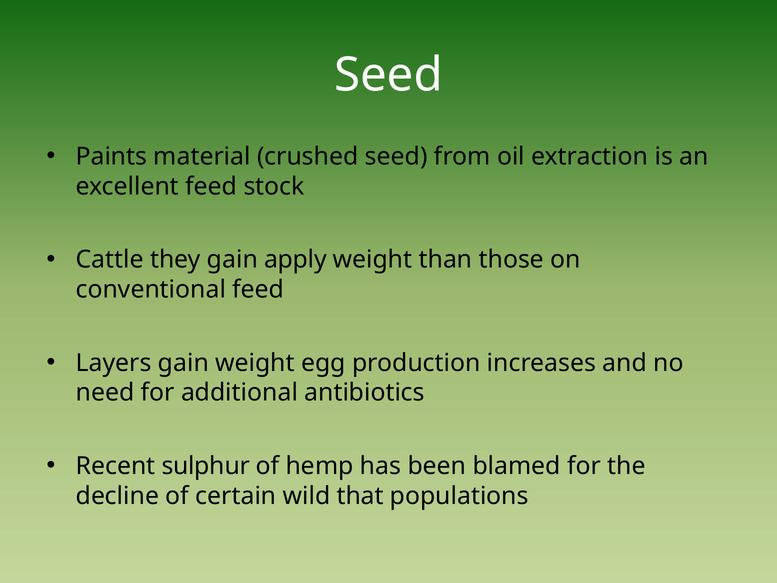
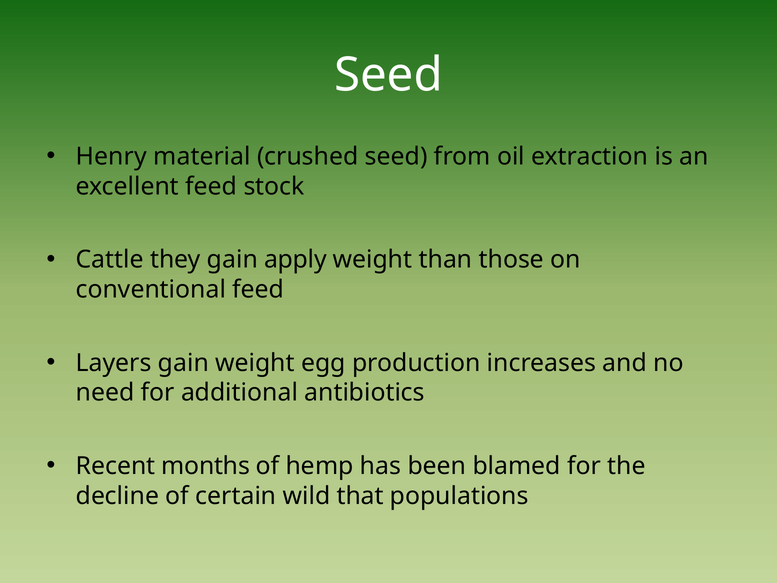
Paints: Paints -> Henry (111, 156)
sulphur: sulphur -> months (206, 466)
